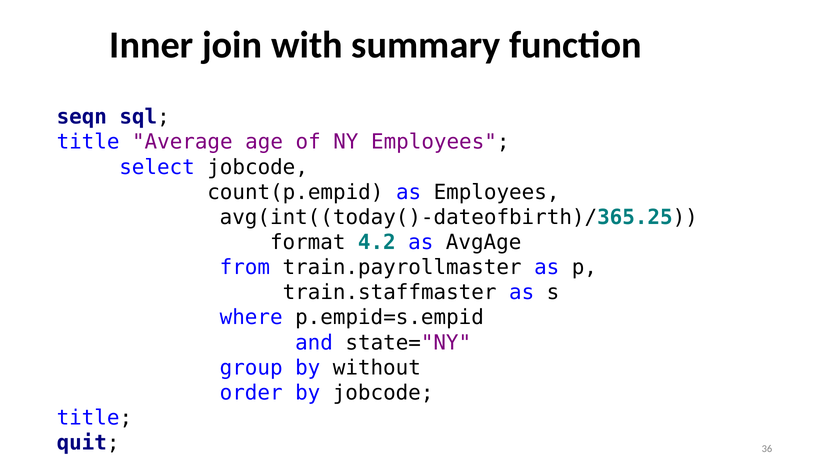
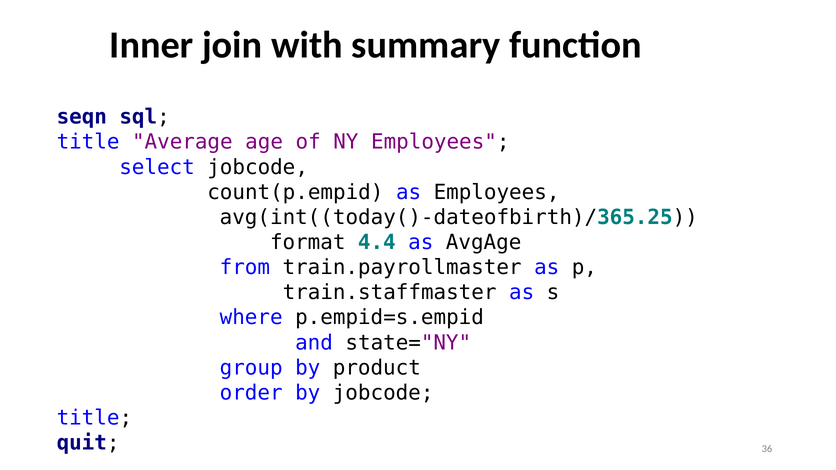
4.2: 4.2 -> 4.4 (377, 242)
without: without -> product (377, 368)
